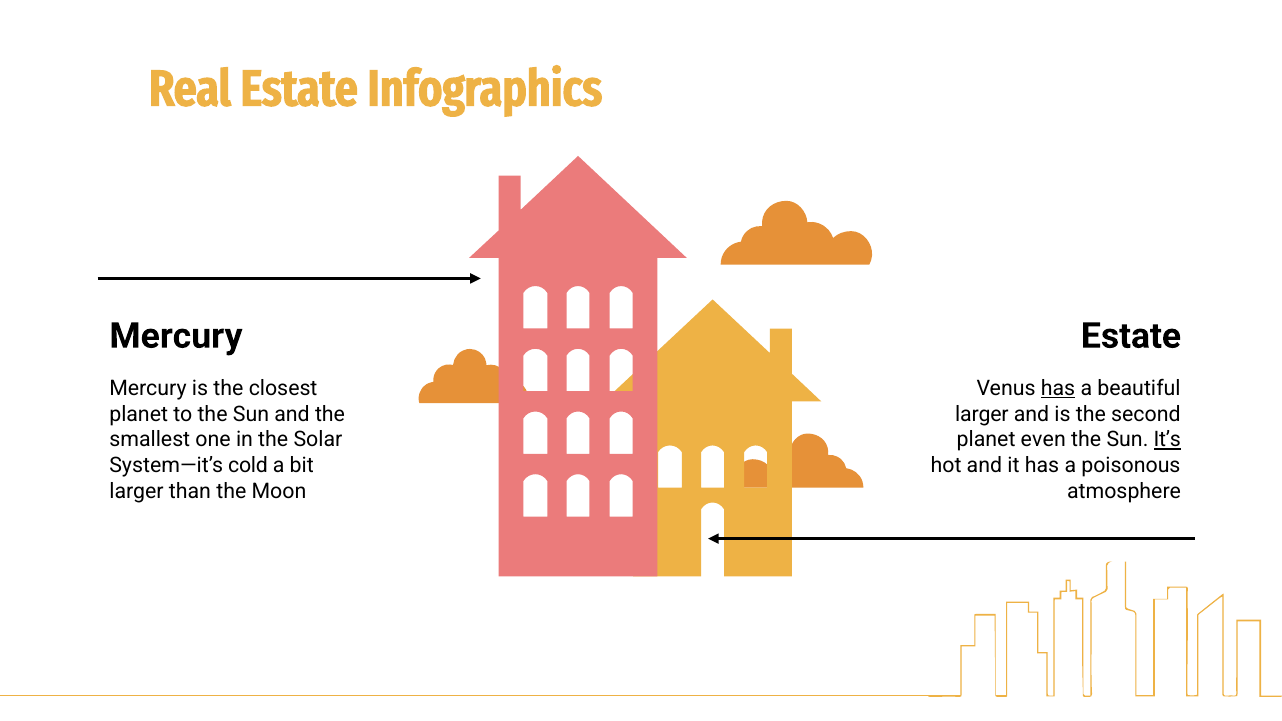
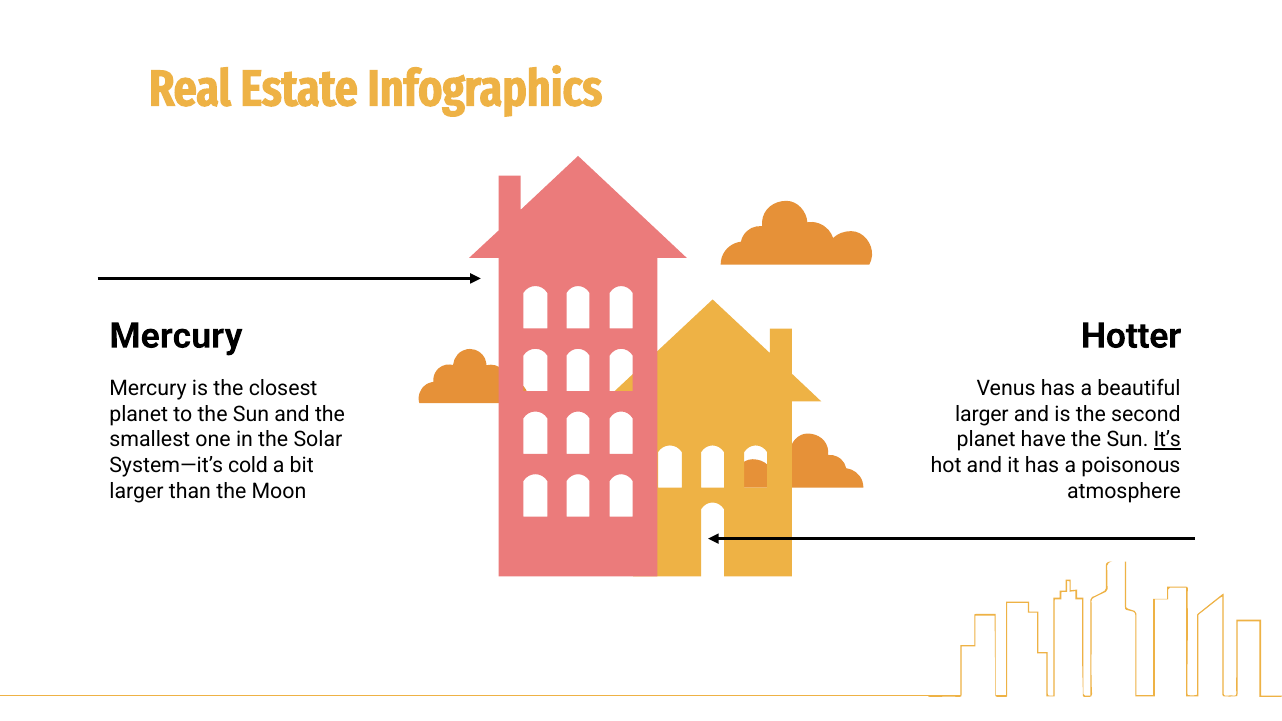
Mercury Estate: Estate -> Hotter (1131, 336)
has underline: present -> none (1058, 389)
even: even -> have (1043, 440)
